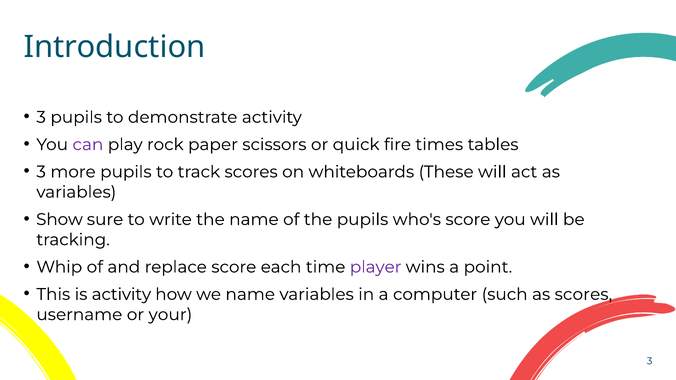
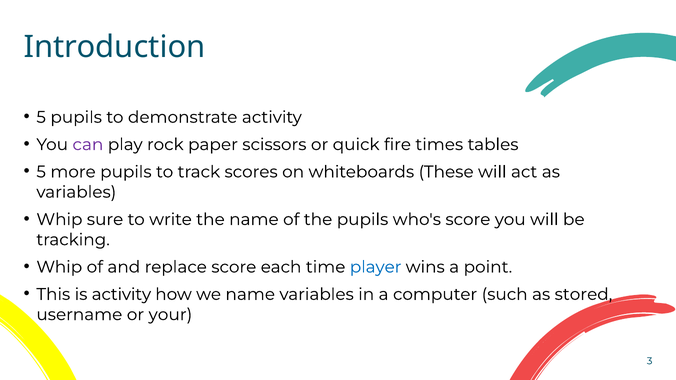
3: 3 -> 5 (41, 117)
3: 3 -> 5 (41, 172)
Show: Show -> Whip (59, 220)
player colour: purple -> blue (376, 267)
as scores: scores -> stored (583, 295)
